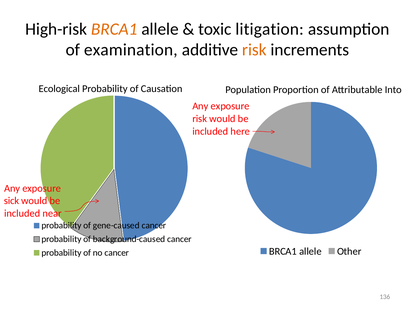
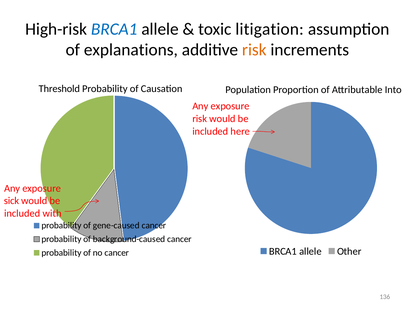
BRCA1 colour: orange -> blue (114, 29)
examination: examination -> explanations (131, 50)
Ecological: Ecological -> Threshold (59, 89)
near: near -> with (52, 214)
